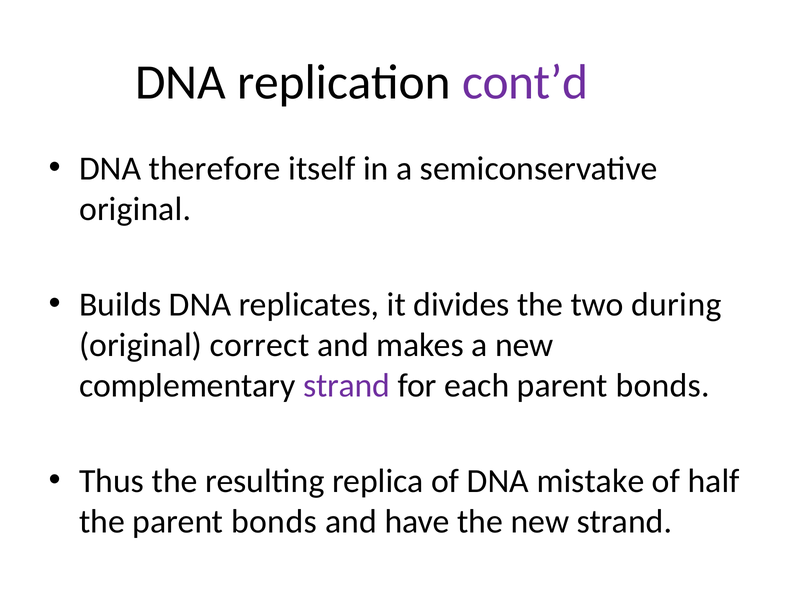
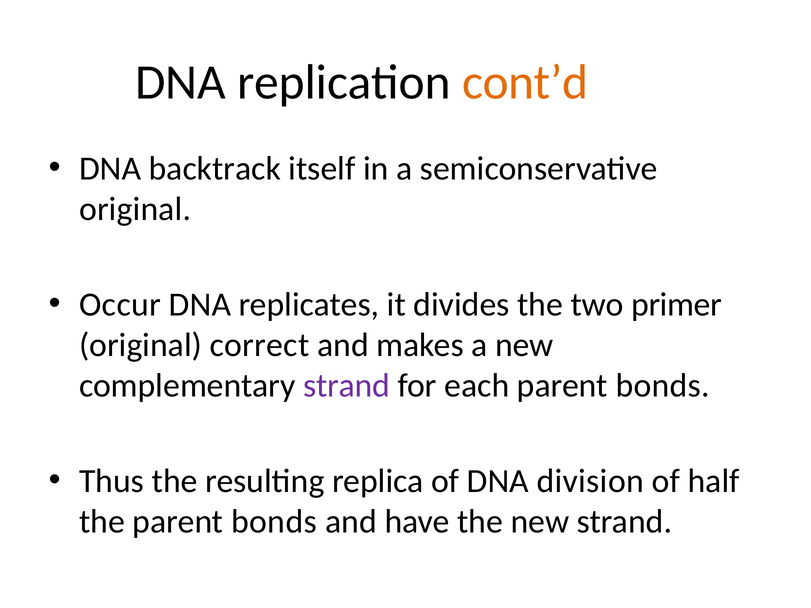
cont’d colour: purple -> orange (525, 83)
therefore: therefore -> backtrack (215, 169)
Builds: Builds -> Occur (120, 305)
during: during -> primer (677, 305)
mistake: mistake -> division (590, 481)
